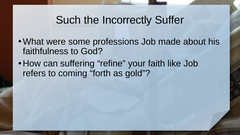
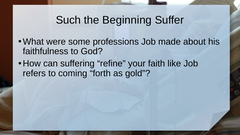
Incorrectly: Incorrectly -> Beginning (127, 20)
